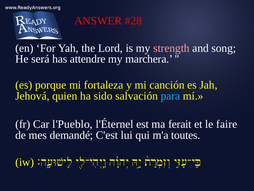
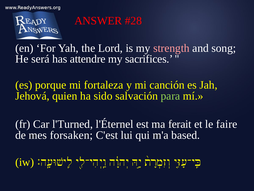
marchera: marchera -> sacrifices (149, 59)
para colour: light blue -> light green (170, 96)
l'Pueblo: l'Pueblo -> l'Turned (73, 124)
demandé: demandé -> forsaken (71, 135)
toutes: toutes -> based (186, 135)
